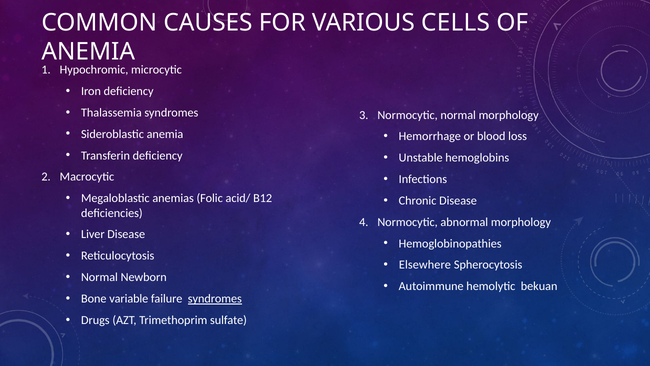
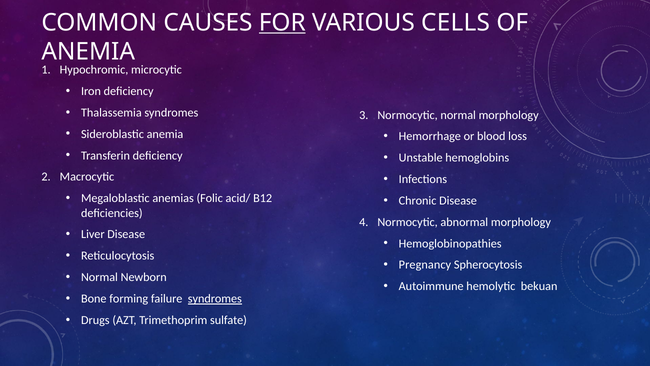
FOR underline: none -> present (282, 22)
Elsewhere: Elsewhere -> Pregnancy (425, 265)
variable: variable -> forming (129, 298)
